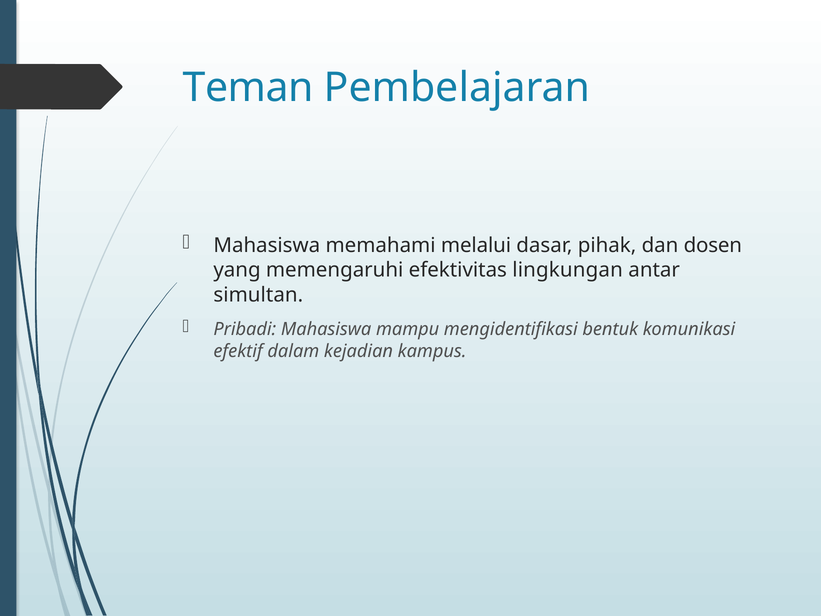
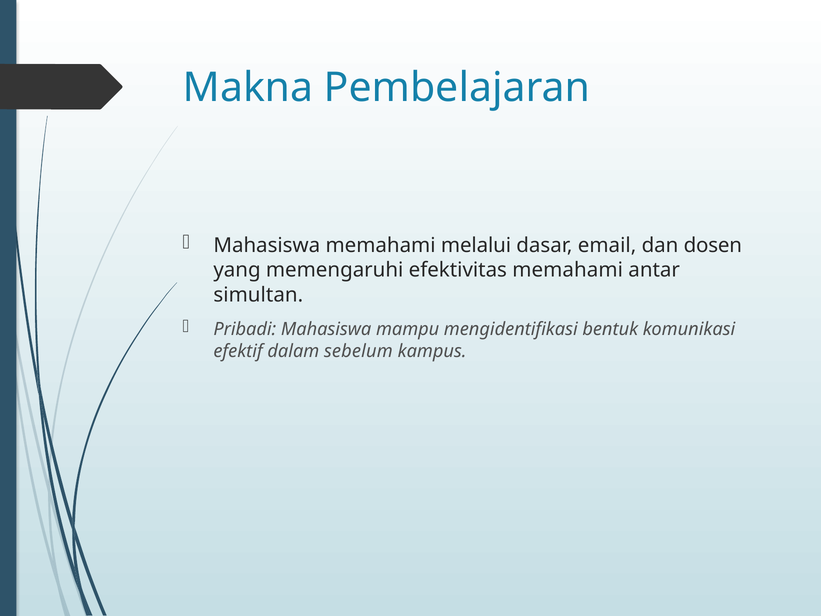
Teman: Teman -> Makna (248, 88)
pihak: pihak -> email (607, 245)
efektivitas lingkungan: lingkungan -> memahami (568, 270)
kejadian: kejadian -> sebelum (358, 351)
